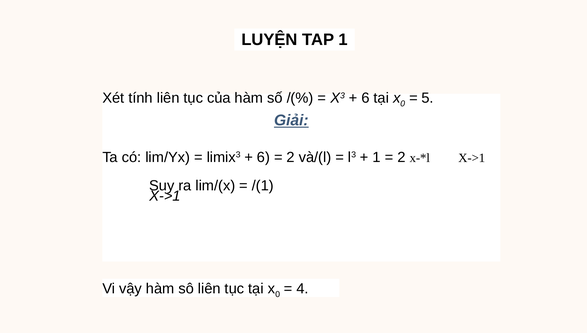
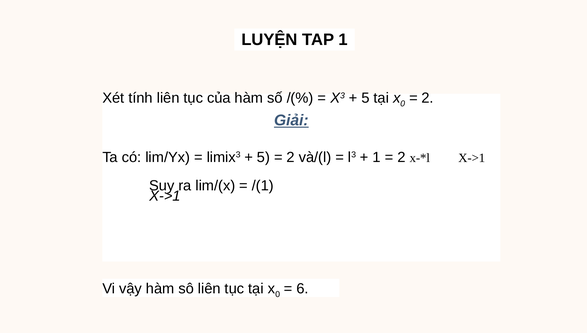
6: 6 -> 5 (365, 98)
5: 5 -> 2 (428, 98)
6: 6 -> 5 (263, 157)
4: 4 -> 6 (303, 288)
